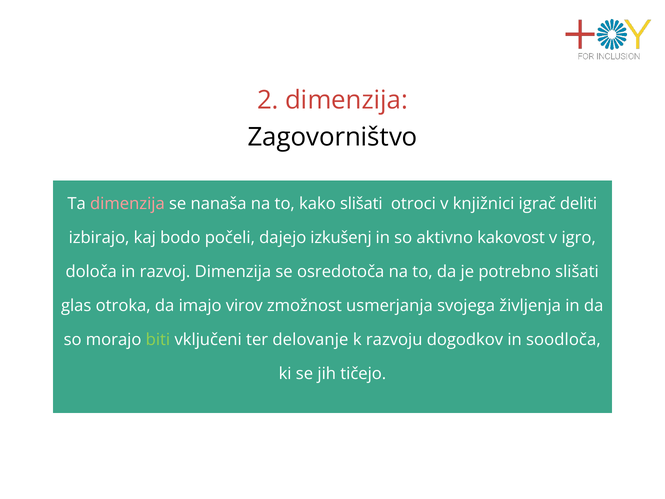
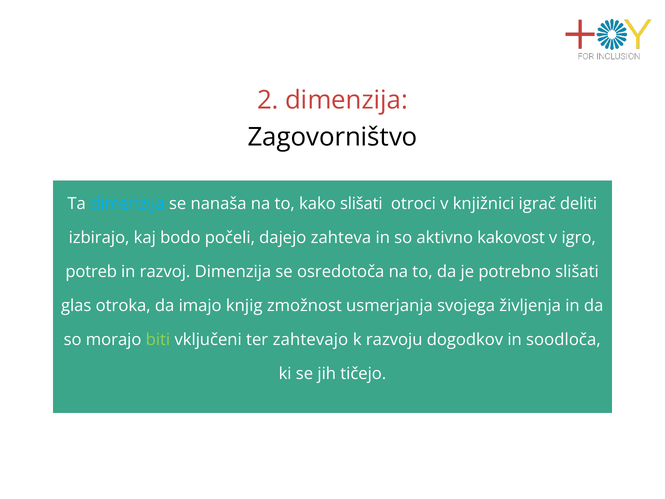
dimenzija colour: pink -> light blue (127, 204)
izkušenj: izkušenj -> zahteva (341, 238)
določa: določa -> potreb (91, 272)
virov: virov -> knjig (244, 306)
delovanje: delovanje -> zahtevajo (310, 339)
